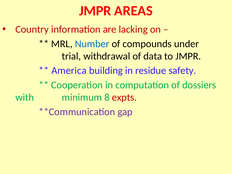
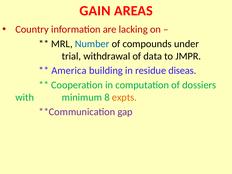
JMPR: JMPR -> GAIN (95, 11)
safety: safety -> diseas (182, 71)
expts colour: red -> orange (124, 97)
